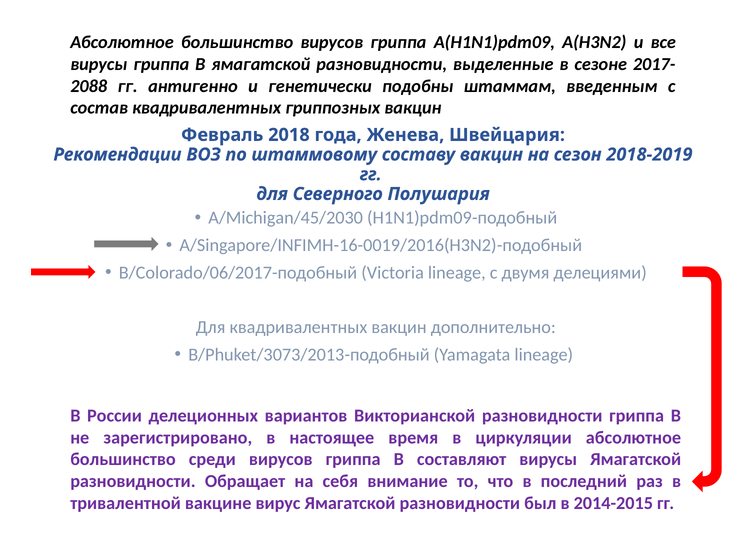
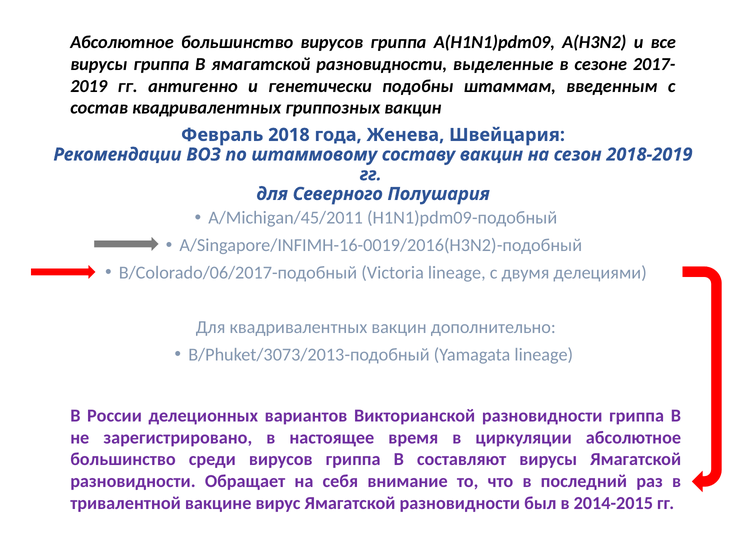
2088: 2088 -> 2019 (89, 86)
A/Michigan/45/2030: A/Michigan/45/2030 -> A/Michigan/45/2011 (286, 218)
